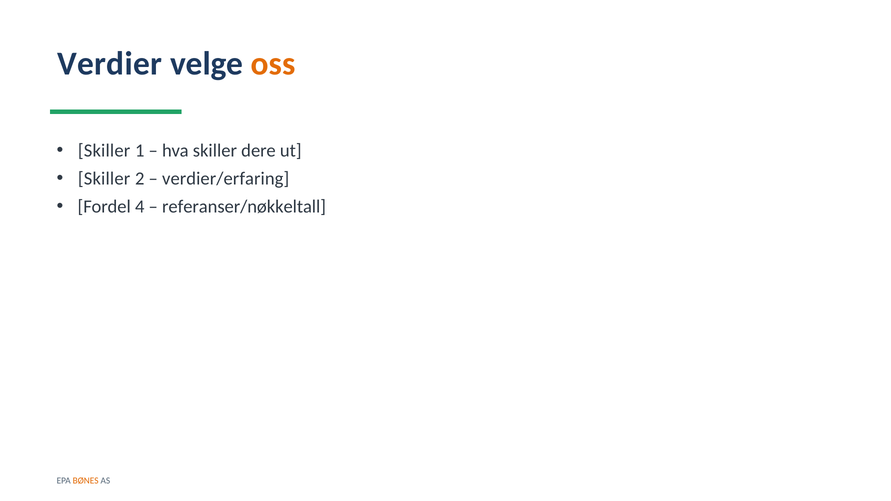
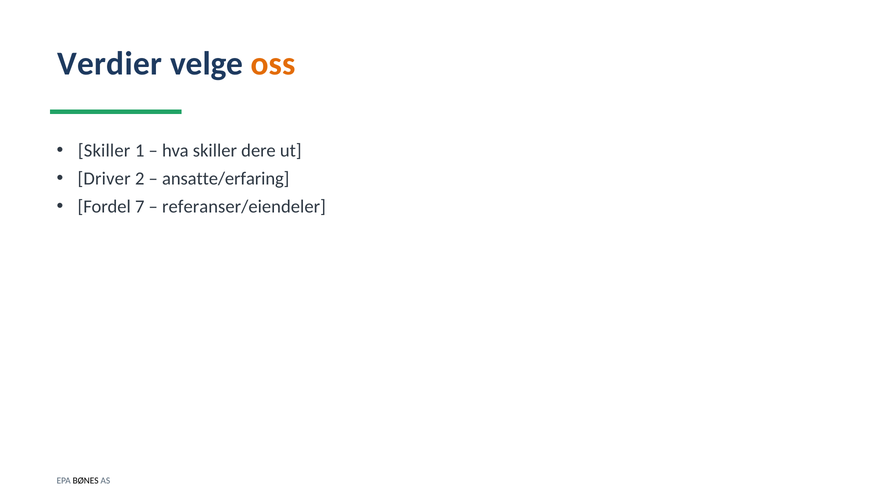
Skiller: Skiller -> Driver (104, 179)
verdier/erfaring: verdier/erfaring -> ansatte/erfaring (226, 179)
4: 4 -> 7 (140, 207)
referanser/nøkkeltall: referanser/nøkkeltall -> referanser/eiendeler (244, 207)
BØNES colour: orange -> black (86, 481)
